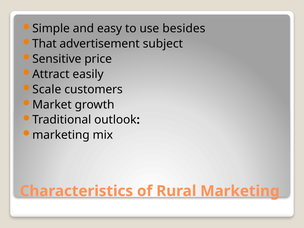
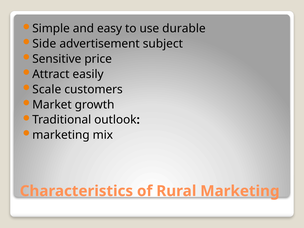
besides: besides -> durable (184, 29)
That: That -> Side (44, 44)
